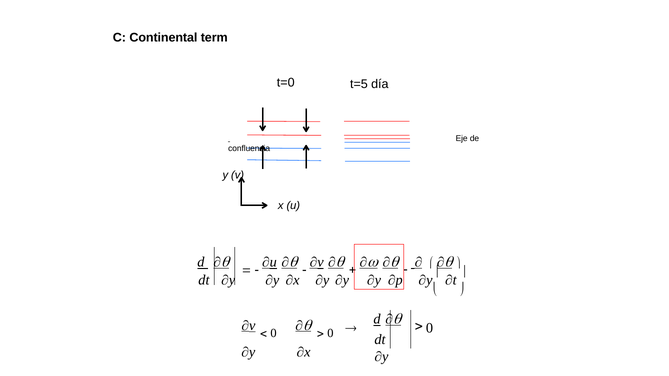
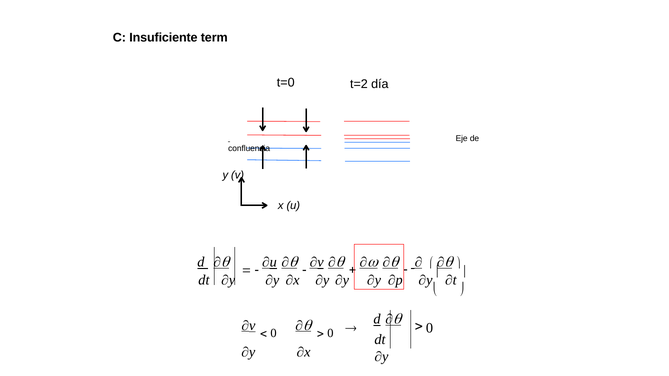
Continental: Continental -> Insuficiente (163, 38)
t=5: t=5 -> t=2 (359, 84)
